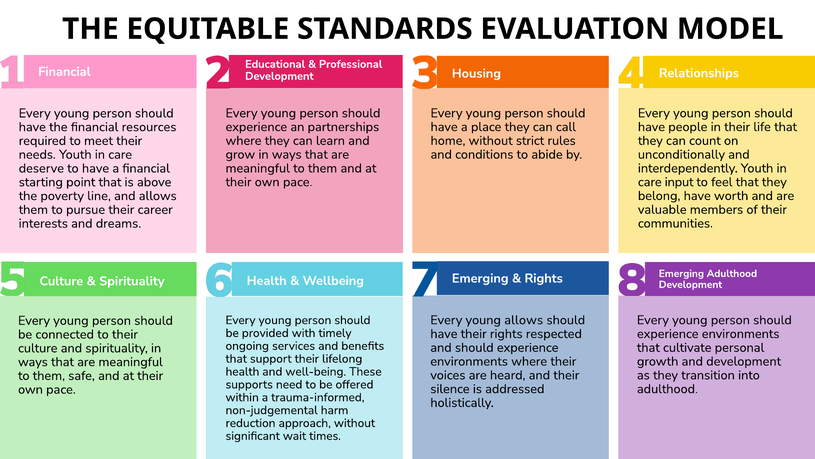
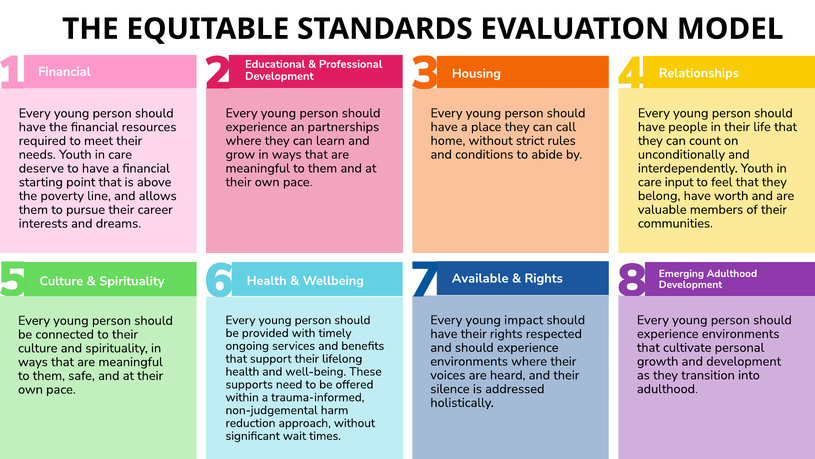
Emerging: Emerging -> Available (480, 278)
young allows: allows -> impact (524, 320)
